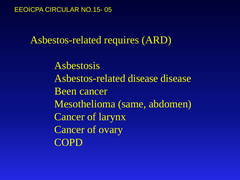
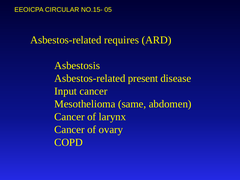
Asbestos-related disease: disease -> present (143, 78)
Been: Been -> Input (66, 91)
